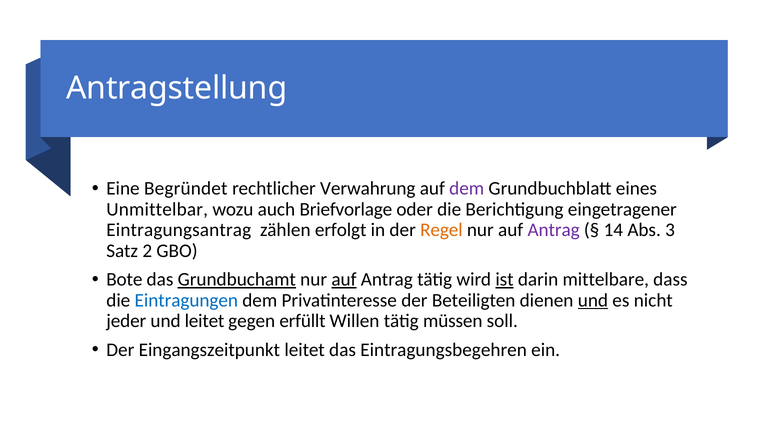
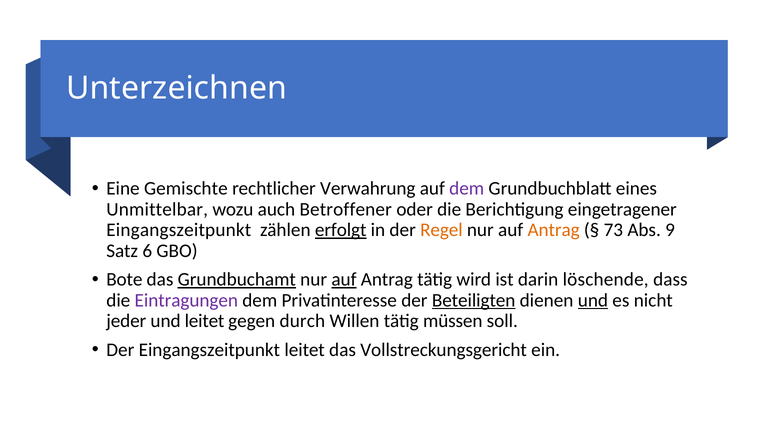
Antragstellung: Antragstellung -> Unterzeichnen (177, 88)
Begründet: Begründet -> Gemischte (186, 189)
Briefvorlage: Briefvorlage -> Betroffener (346, 209)
Eintragungsantrag: Eintragungsantrag -> Eingangszeitpunkt (179, 230)
erfolgt underline: none -> present (341, 230)
Antrag colour: purple -> orange (554, 230)
14: 14 -> 73 (613, 230)
3: 3 -> 9 (670, 230)
2: 2 -> 6 (147, 251)
ist underline: present -> none (504, 279)
mittelbare: mittelbare -> löschende (606, 279)
Eintragungen colour: blue -> purple (186, 300)
Beteiligten underline: none -> present (474, 300)
erfüllt: erfüllt -> durch (302, 321)
Eintragungsbegehren: Eintragungsbegehren -> Vollstreckungsgericht (444, 350)
